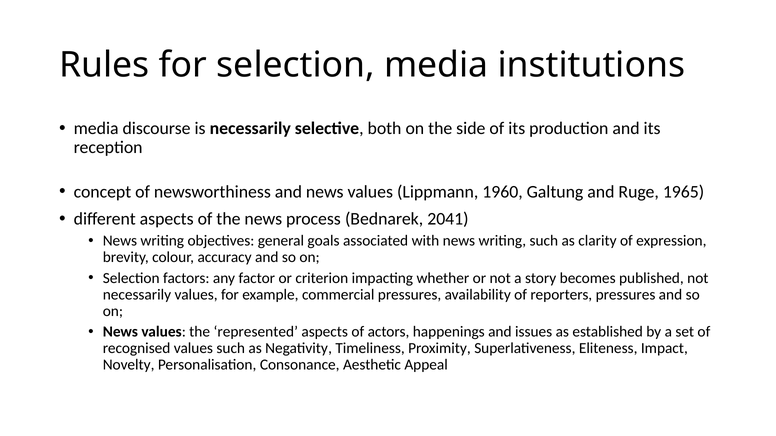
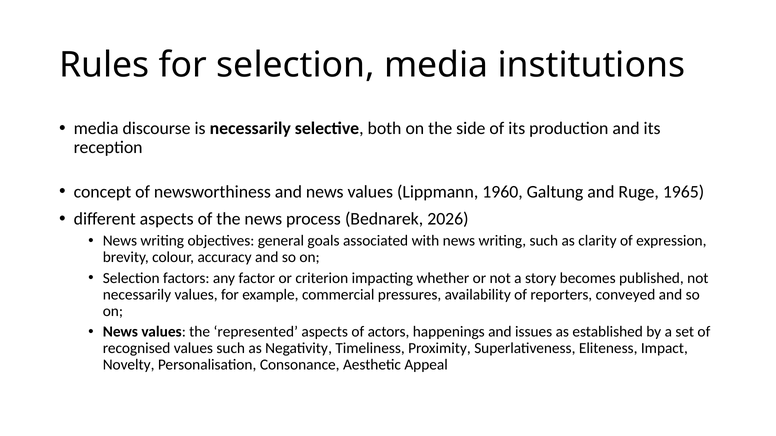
2041: 2041 -> 2026 (448, 219)
reporters pressures: pressures -> conveyed (626, 295)
